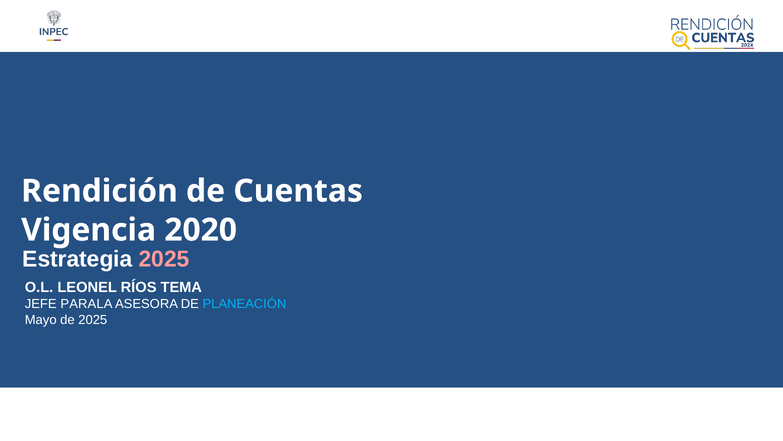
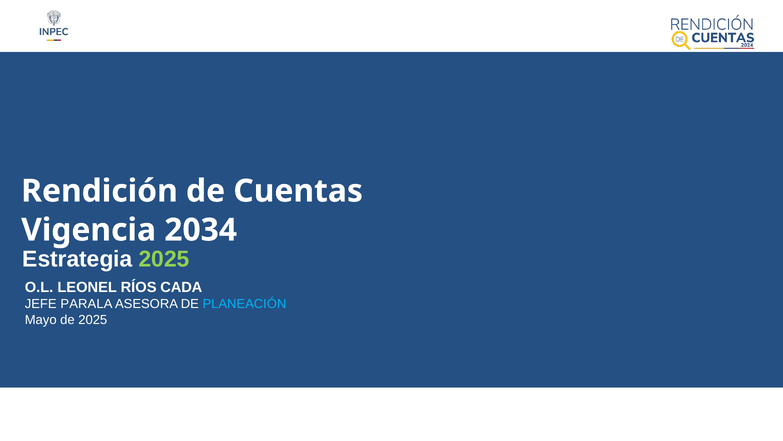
2020: 2020 -> 2034 (201, 230)
2025 colour: pink -> light green (164, 259)
TEMA: TEMA -> CADA (181, 287)
